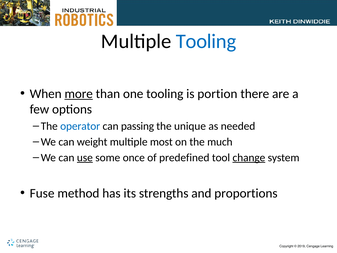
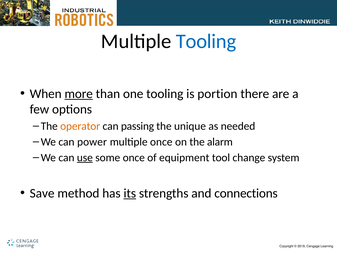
operator colour: blue -> orange (80, 126)
weight: weight -> power (92, 142)
multiple most: most -> once (161, 142)
much: much -> alarm (220, 142)
predefined: predefined -> equipment (184, 157)
change underline: present -> none (249, 157)
Fuse: Fuse -> Save (42, 193)
its underline: none -> present (130, 193)
proportions: proportions -> connections (246, 193)
